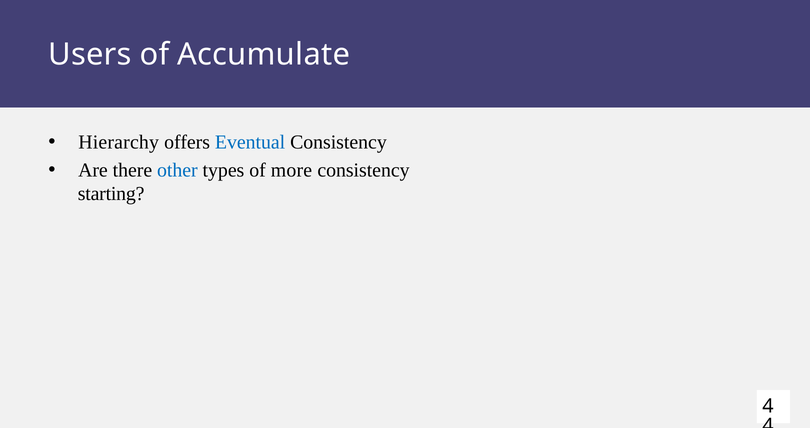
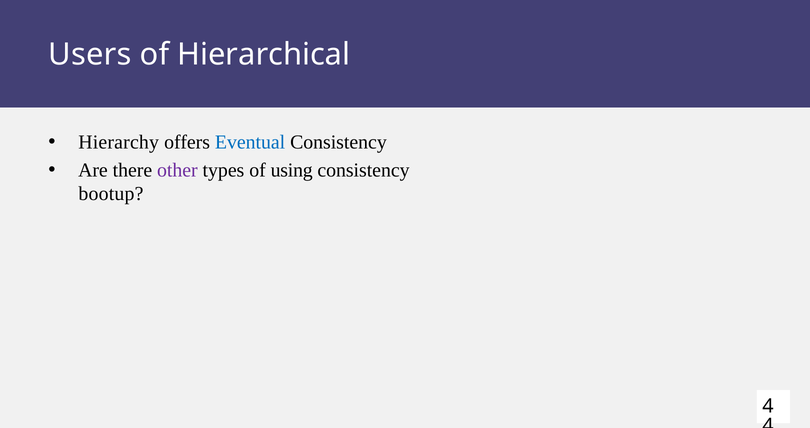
Accumulate: Accumulate -> Hierarchical (264, 54)
other colour: blue -> purple (177, 170)
more: more -> using (292, 170)
starting: starting -> bootup (111, 194)
